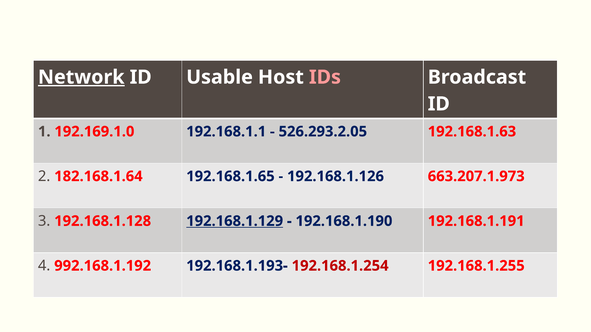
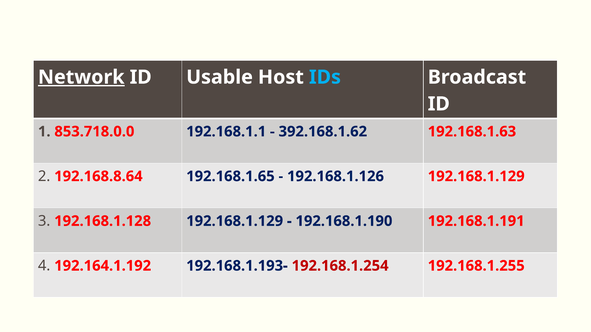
IDs colour: pink -> light blue (325, 77)
192.169.1.0: 192.169.1.0 -> 853.718.0.0 (94, 132)
526.293.2.05: 526.293.2.05 -> 392.168.1.62 (323, 132)
182.168.1.64: 182.168.1.64 -> 192.168.8.64 (98, 177)
192.168.1.126 663.207.1.973: 663.207.1.973 -> 192.168.1.129 (476, 177)
192.168.1.129 underline: present -> none (235, 221)
992.168.1.192: 992.168.1.192 -> 192.164.1.192 (103, 266)
